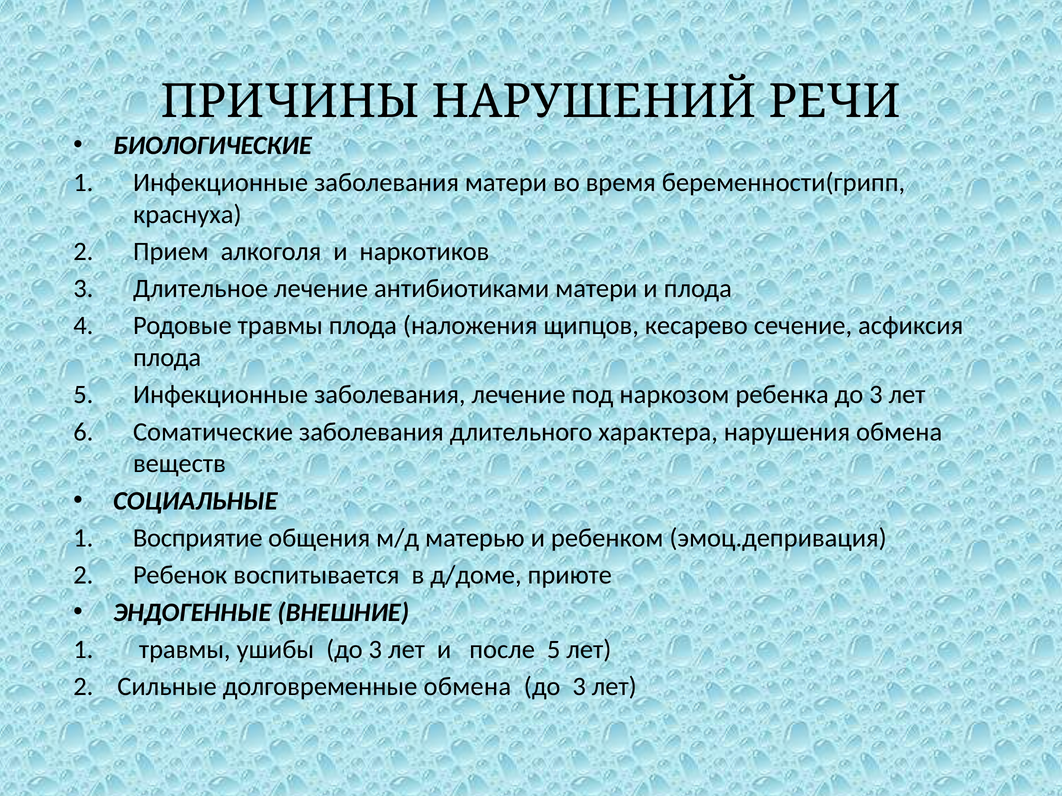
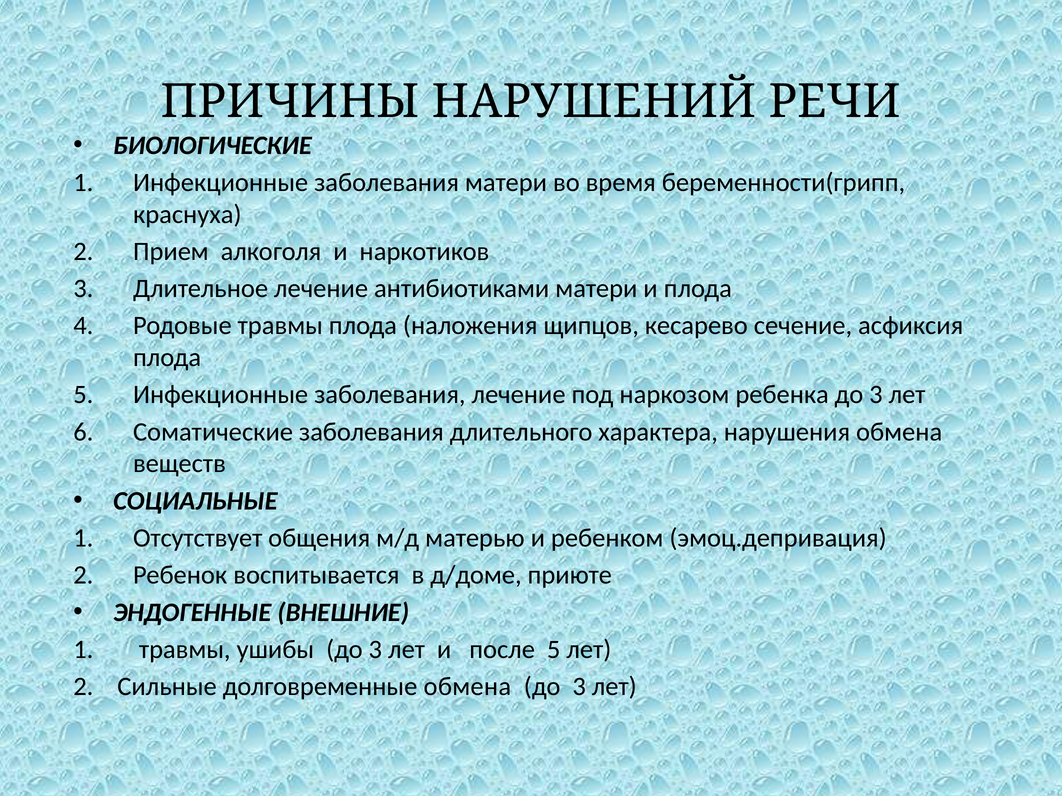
Восприятие: Восприятие -> Отсутствует (198, 538)
